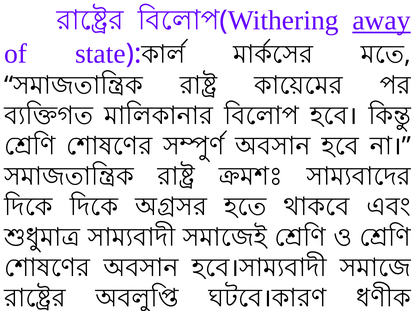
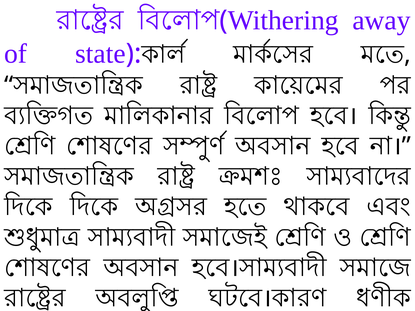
away underline: present -> none (382, 21)
